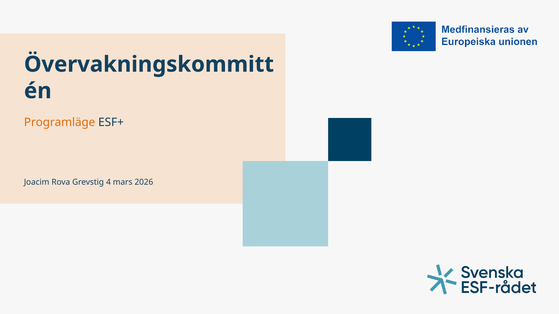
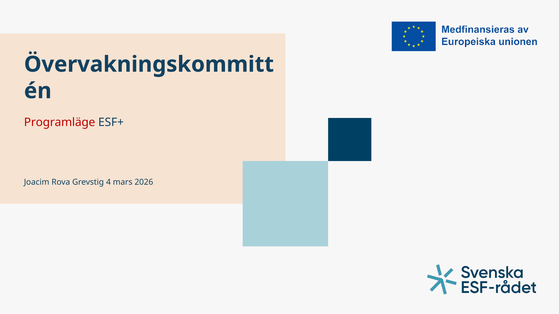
Programläge colour: orange -> red (60, 123)
